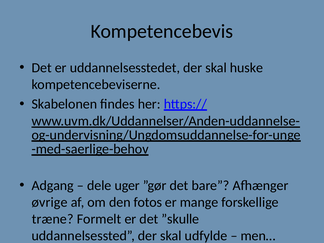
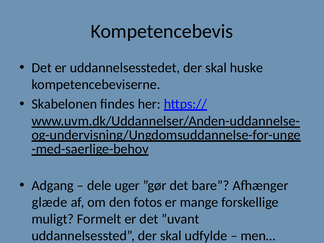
øvrige: øvrige -> glæde (50, 202)
træne: træne -> muligt (53, 219)
”skulle: ”skulle -> ”uvant (180, 219)
